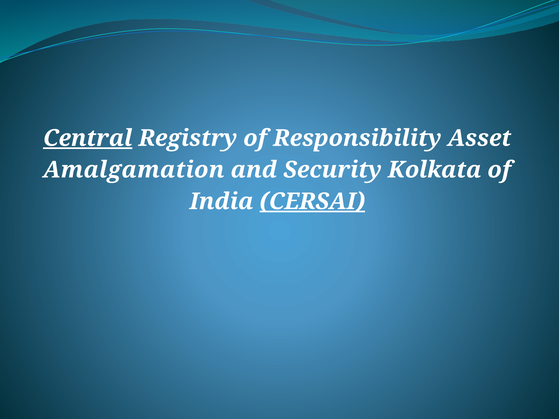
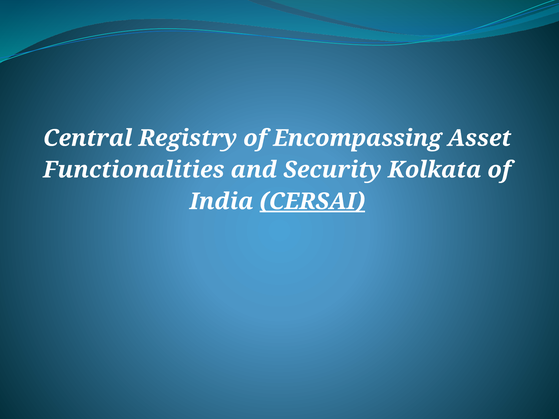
Central underline: present -> none (88, 138)
Responsibility: Responsibility -> Encompassing (357, 138)
Amalgamation: Amalgamation -> Functionalities (134, 170)
